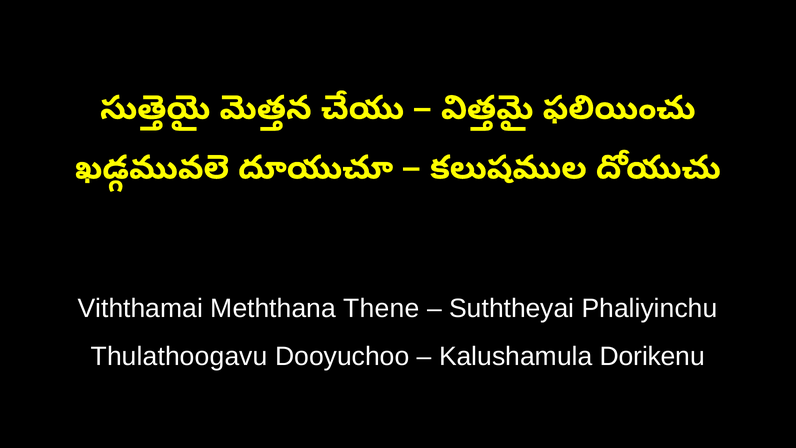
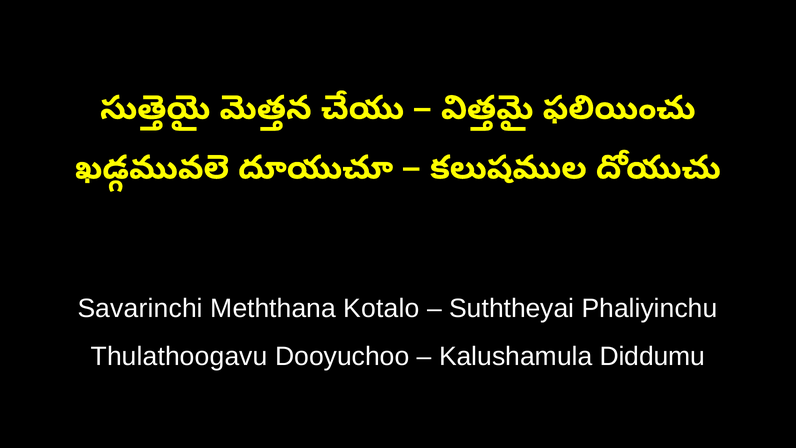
Viththamai: Viththamai -> Savarinchi (140, 308)
Thene: Thene -> Kotalo (381, 308)
Dorikenu: Dorikenu -> Diddumu (652, 356)
